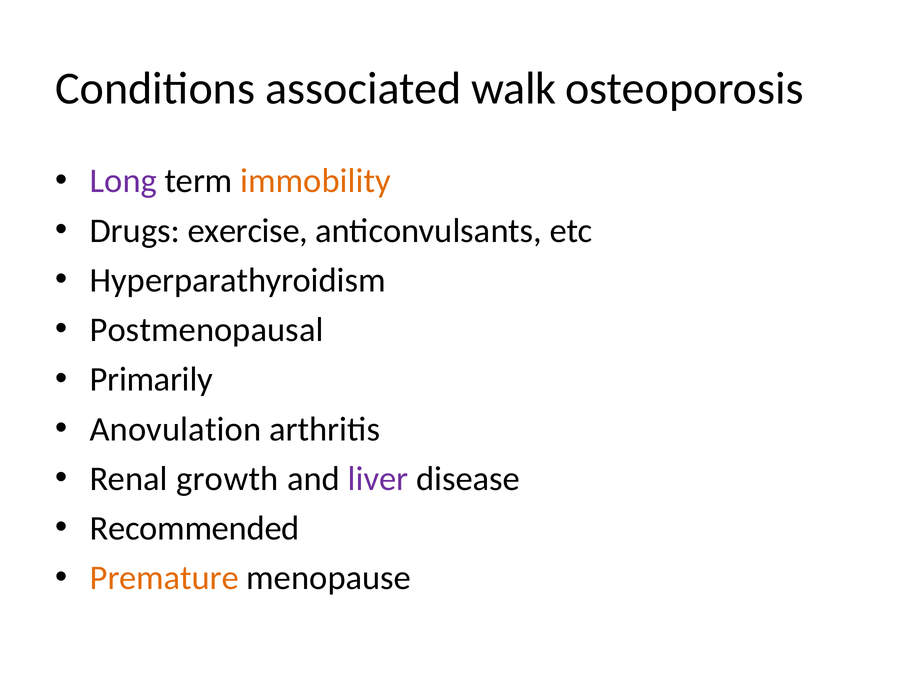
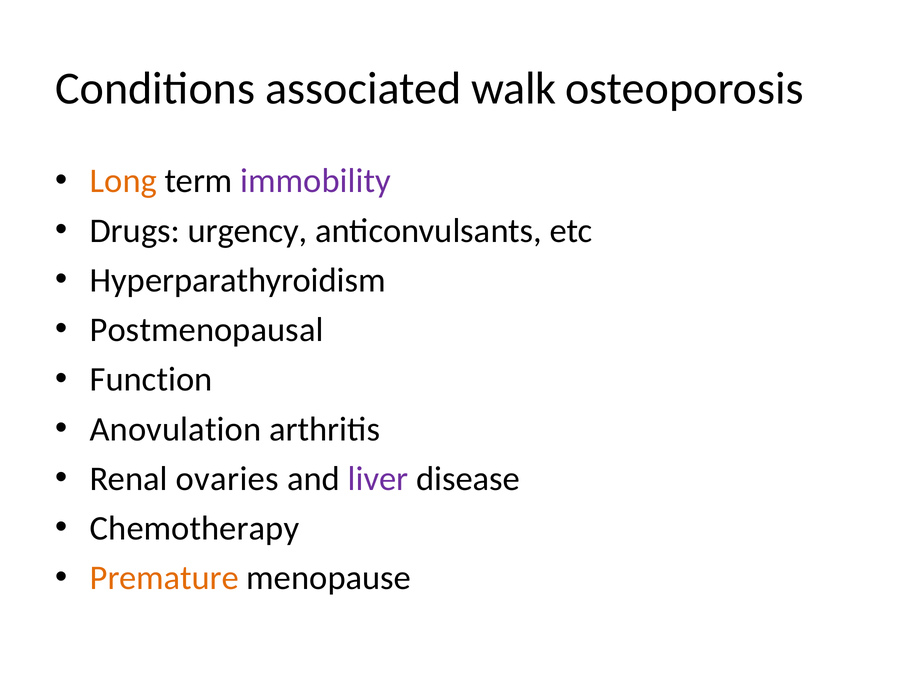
Long colour: purple -> orange (123, 181)
immobility colour: orange -> purple (316, 181)
exercise: exercise -> urgency (248, 231)
Primarily: Primarily -> Function (151, 380)
growth: growth -> ovaries (227, 479)
Recommended: Recommended -> Chemotherapy (195, 529)
